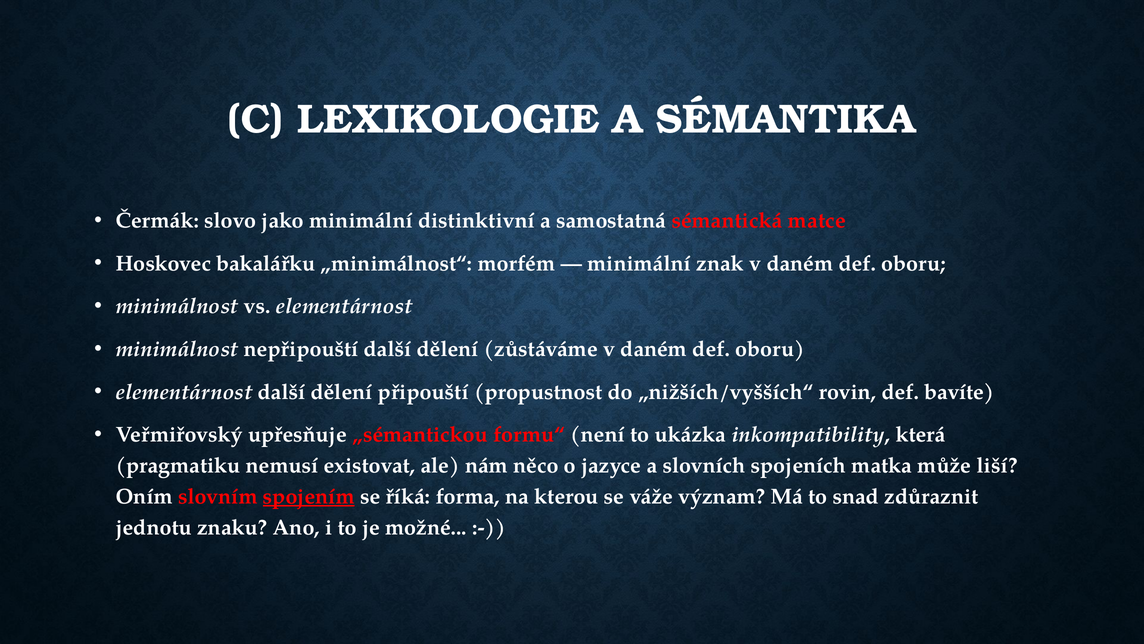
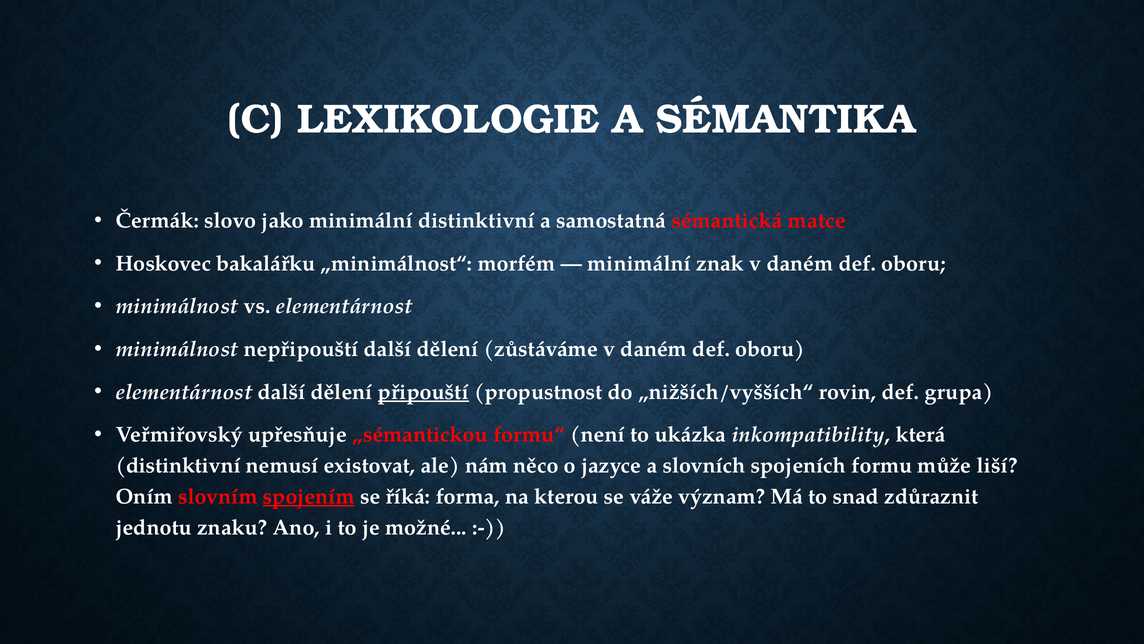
připouští underline: none -> present (423, 392)
bavíte: bavíte -> grupa (959, 392)
pragmatiku: pragmatiku -> distinktivní (178, 465)
matka: matka -> formu (882, 465)
